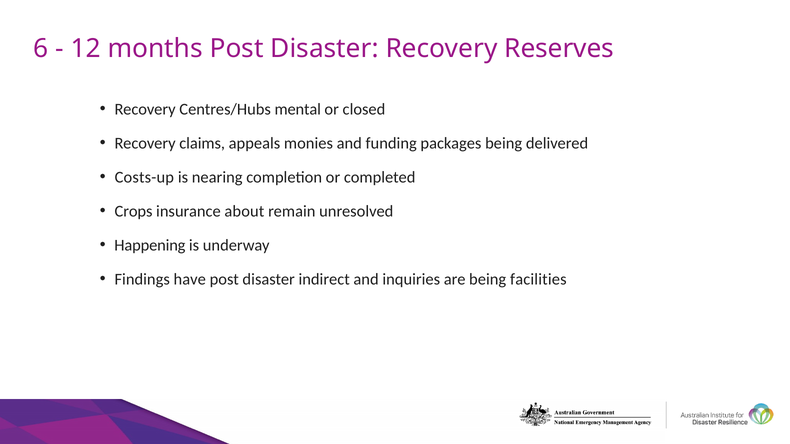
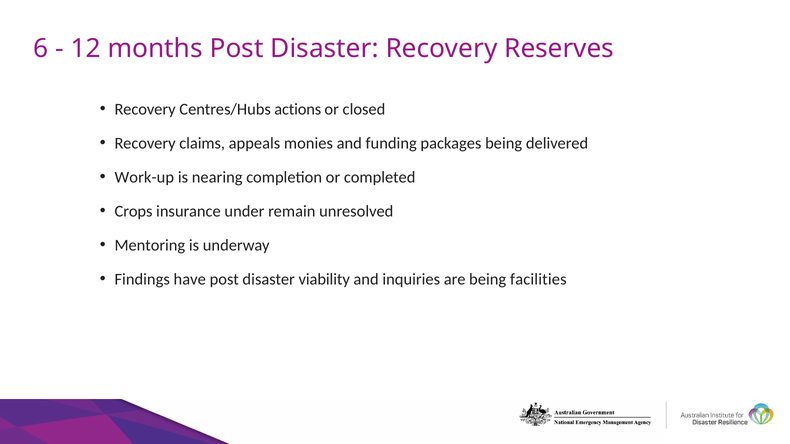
mental: mental -> actions (298, 109)
Costs-up: Costs-up -> Work-up (144, 178)
about: about -> under (244, 212)
Happening: Happening -> Mentoring (150, 246)
indirect: indirect -> viability (324, 280)
